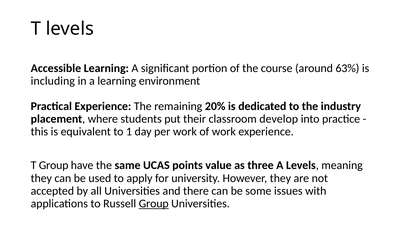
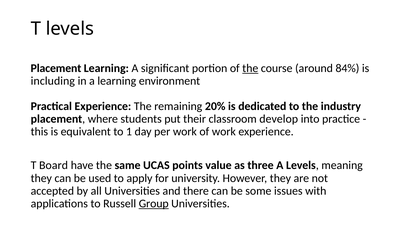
Accessible: Accessible -> Placement (56, 68)
the underline: none -> present (250, 68)
63%: 63% -> 84% (347, 68)
T Group: Group -> Board (54, 165)
